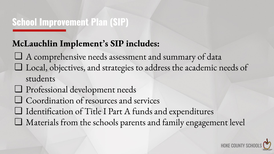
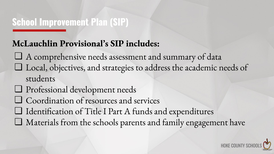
Implement’s: Implement’s -> Provisional’s (84, 43)
level: level -> have (237, 122)
